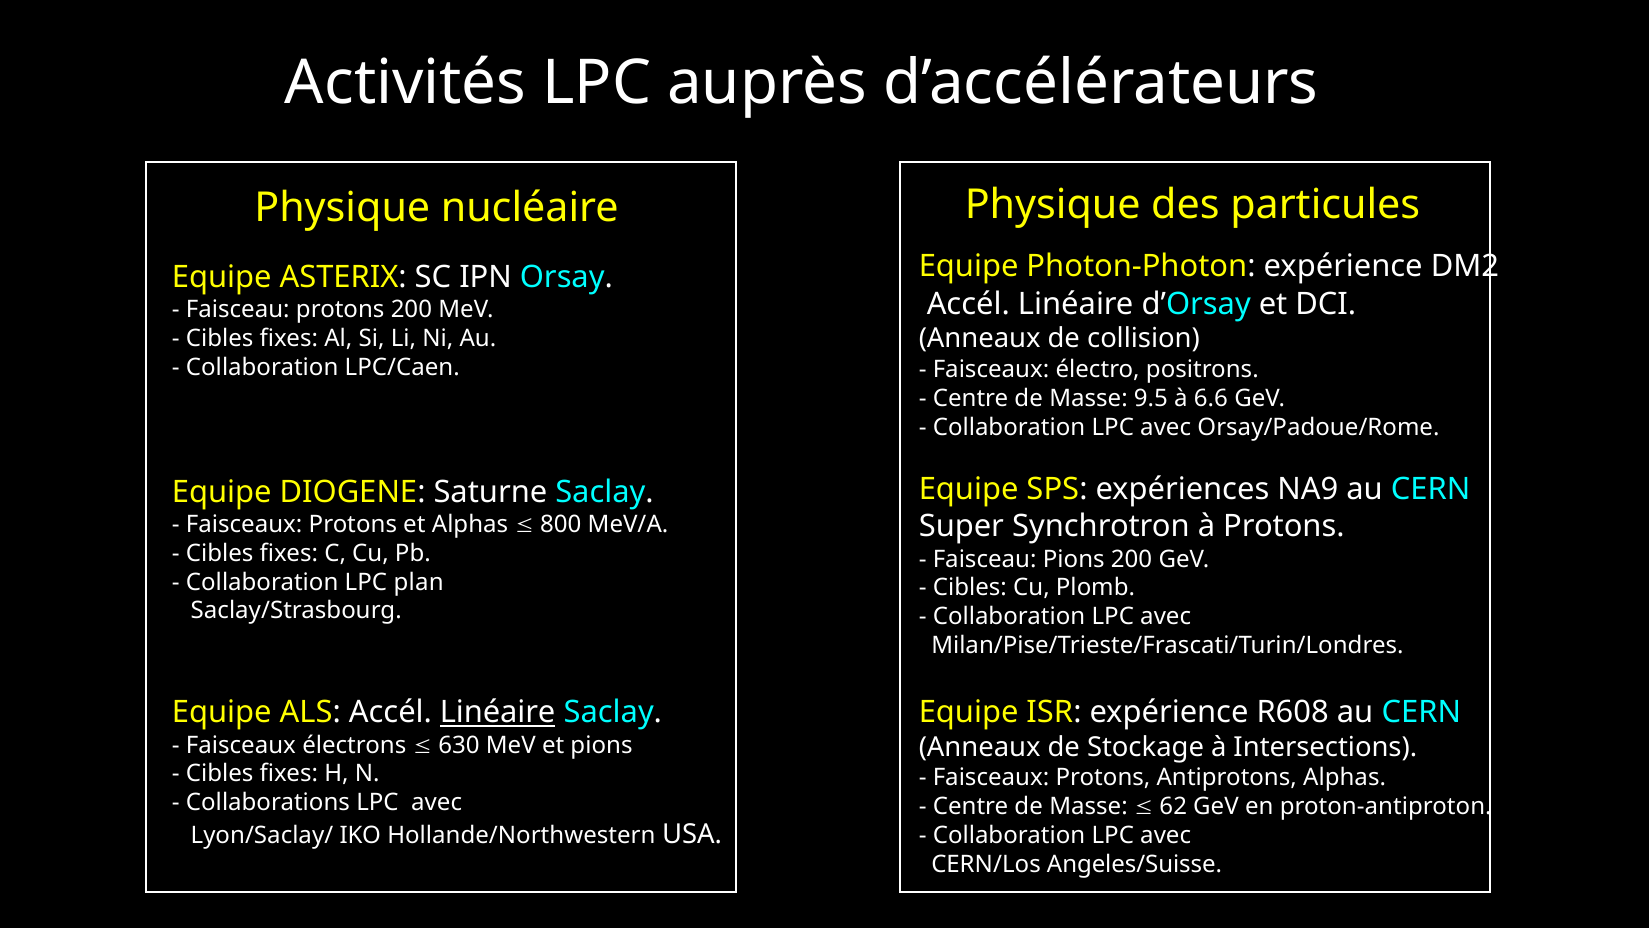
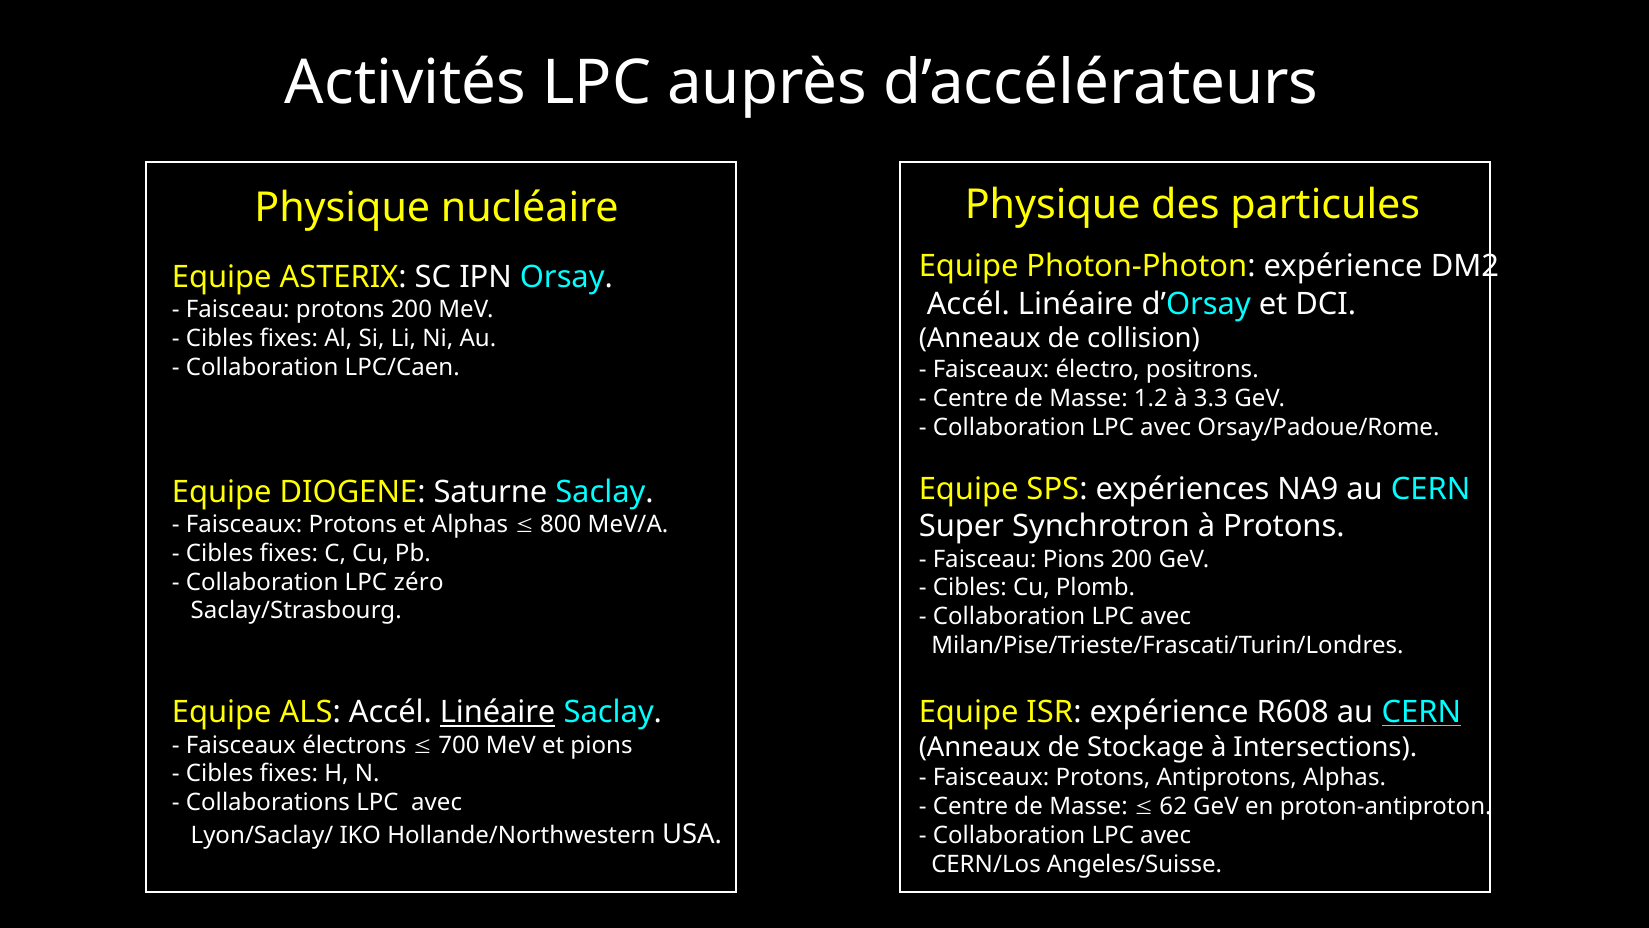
9.5: 9.5 -> 1.2 (1151, 398)
6.6: 6.6 -> 3.3 (1211, 398)
plan: plan -> zéro (419, 582)
CERN underline: none -> present (1421, 712)
630: 630 -> 700 (459, 745)
